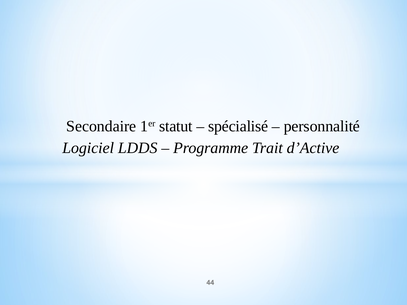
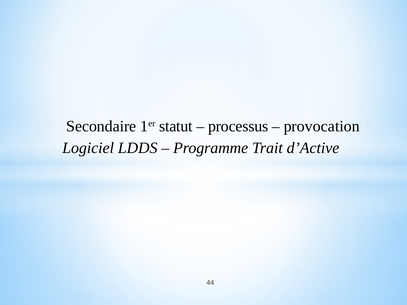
spécialisé: spécialisé -> processus (238, 126)
personnalité: personnalité -> provocation (322, 126)
